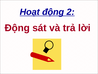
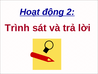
Động: Động -> Trình (17, 28)
